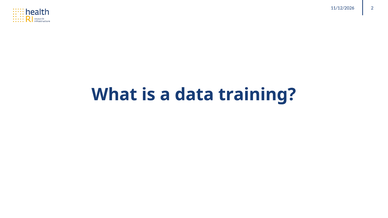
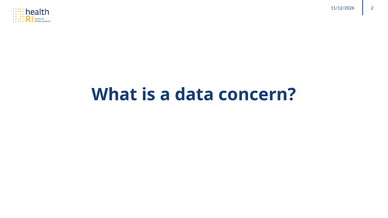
training: training -> concern (257, 95)
